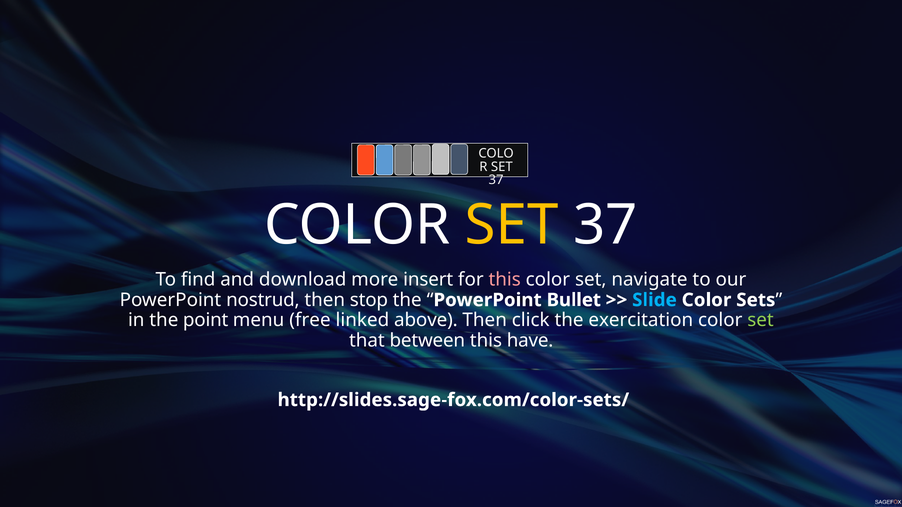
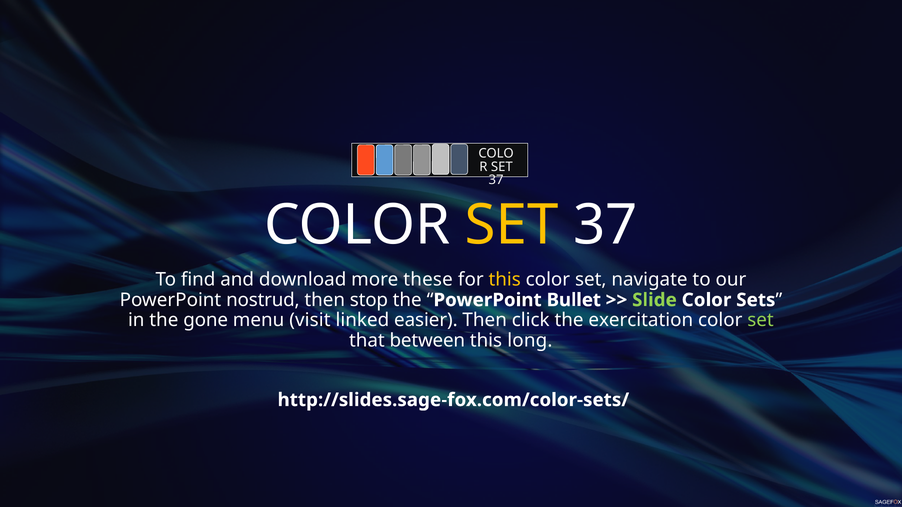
insert: insert -> these (428, 280)
this colour: pink -> yellow (505, 280)
Slide colour: light blue -> light green (654, 300)
point: point -> gone (206, 321)
free: free -> visit (310, 321)
above: above -> easier (426, 321)
have: have -> long (530, 341)
